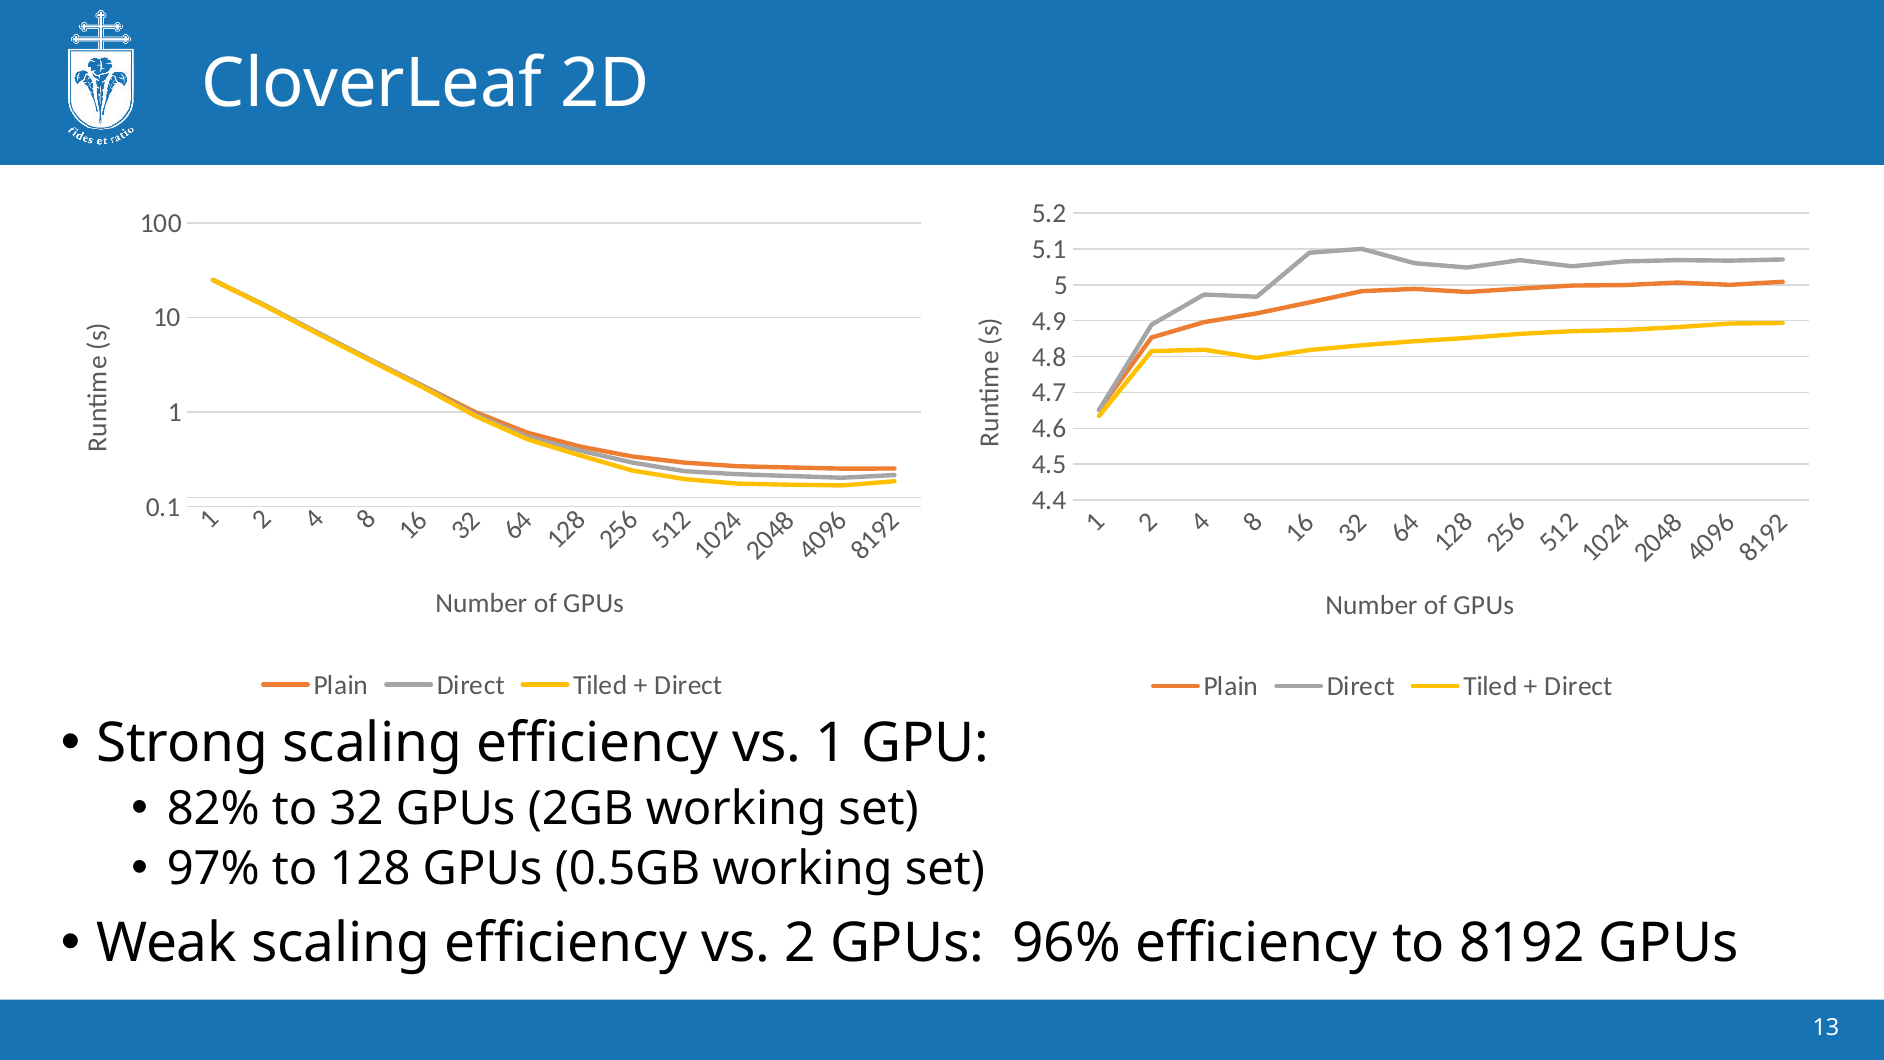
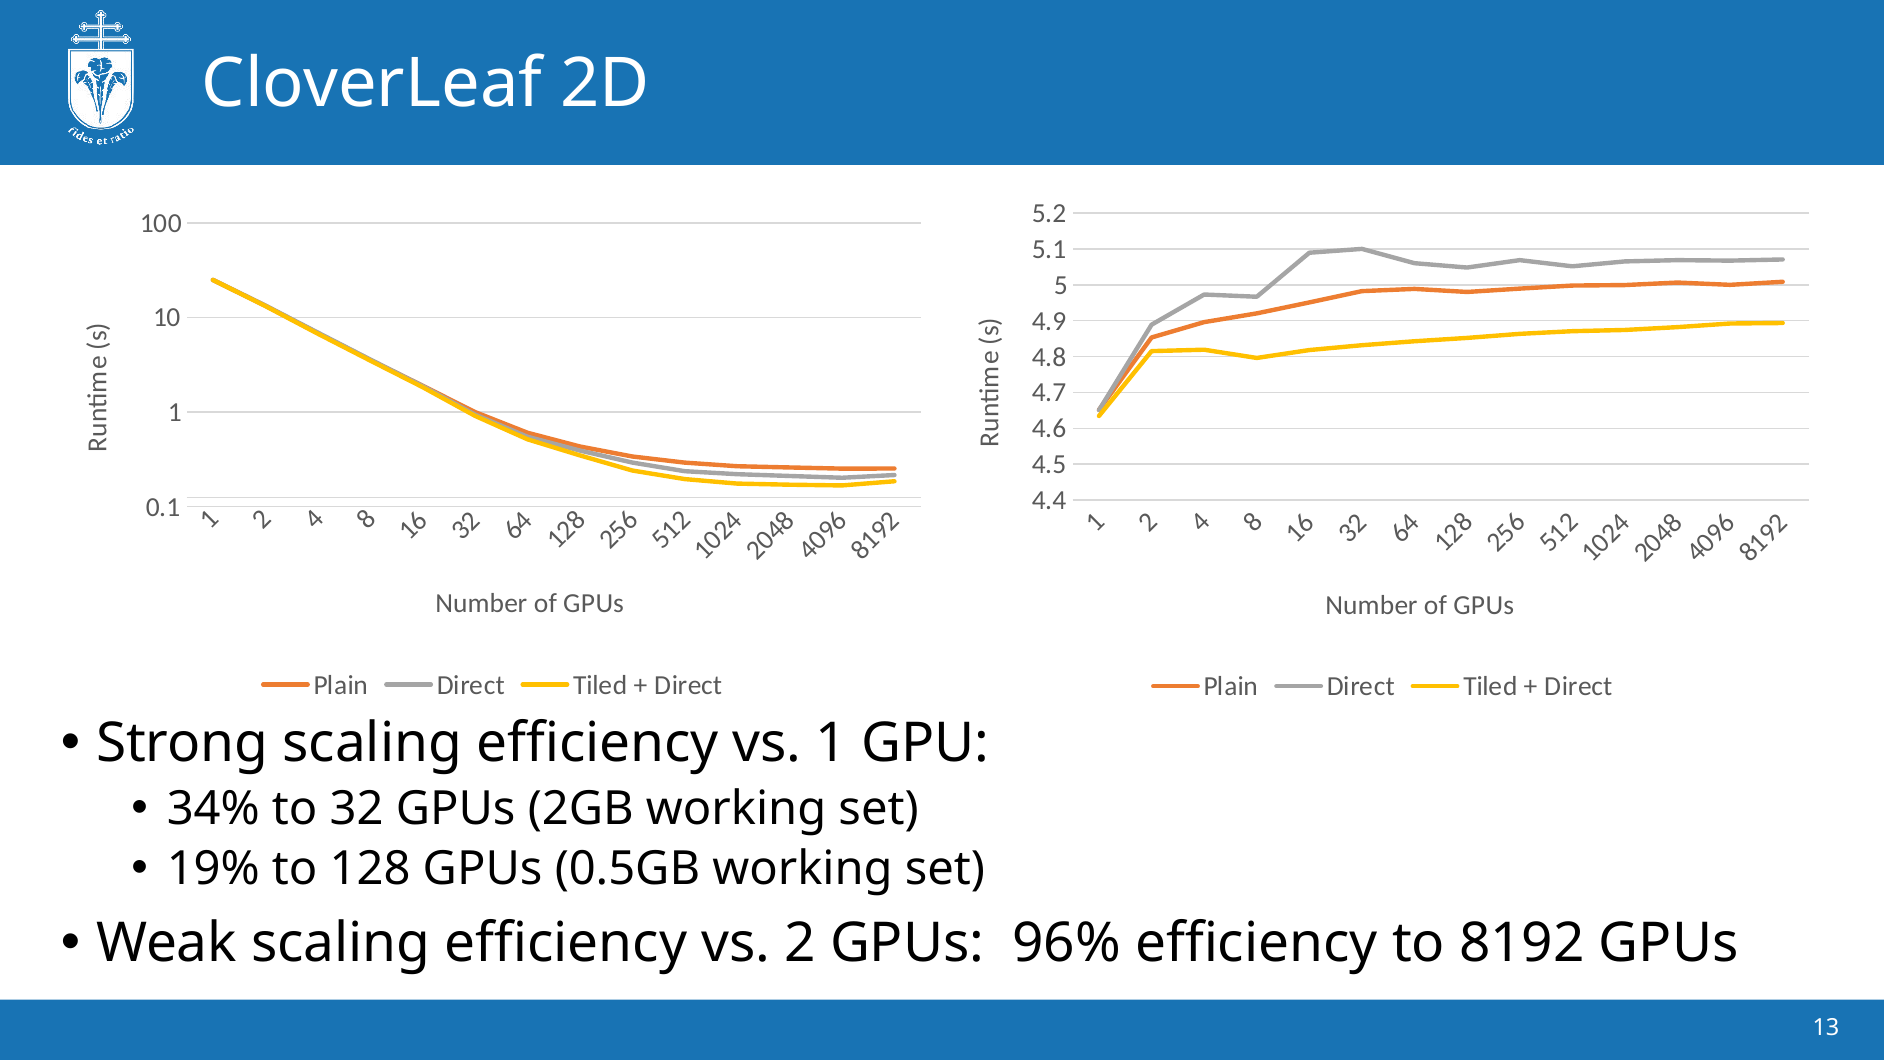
82%: 82% -> 34% (213, 808)
97%: 97% -> 19% (213, 869)
